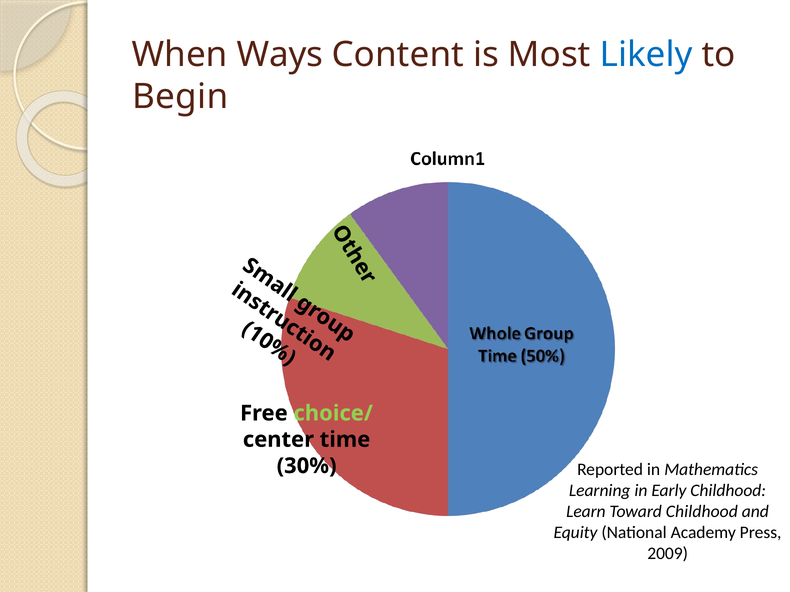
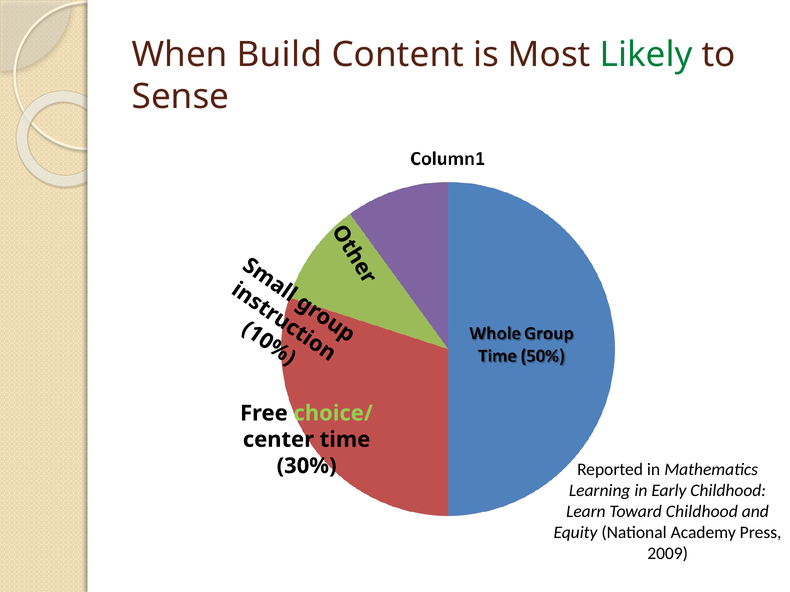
Ways: Ways -> Build (280, 54)
Likely colour: blue -> green (646, 54)
Begin: Begin -> Sense (180, 97)
